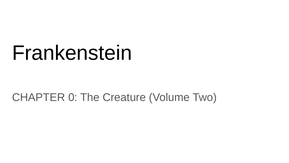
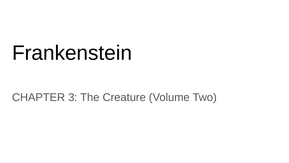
0: 0 -> 3 (73, 97)
